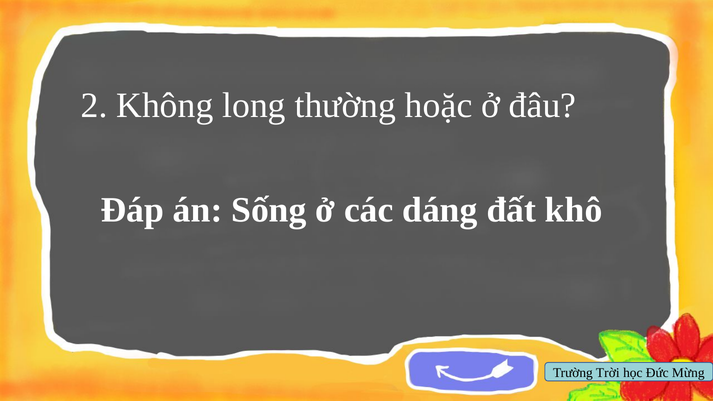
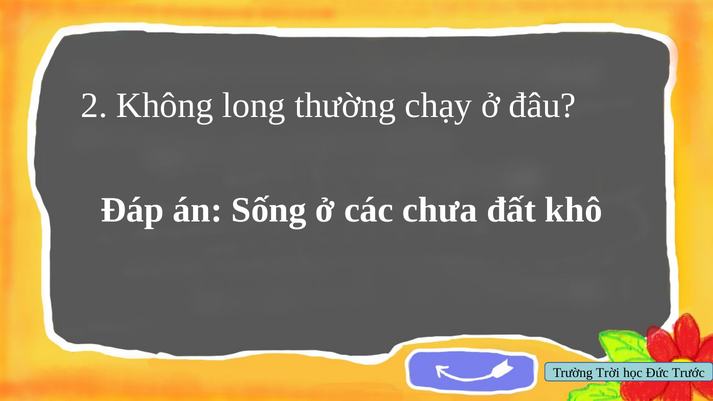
hoặc: hoặc -> chạy (439, 106)
dáng: dáng -> chưa (440, 210)
Mừng: Mừng -> Trước (688, 373)
